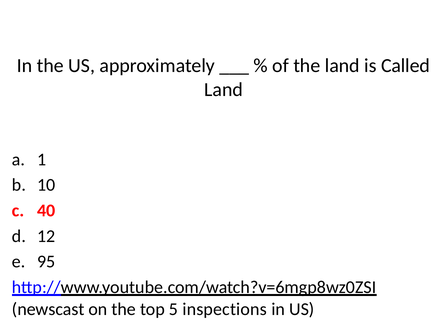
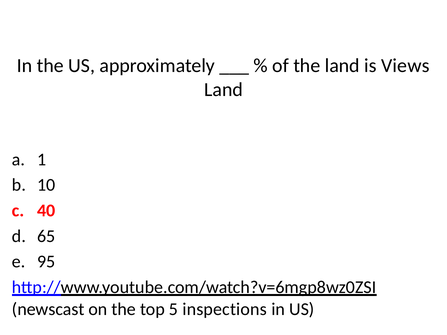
Called: Called -> Views (405, 66)
12: 12 -> 65 (46, 236)
